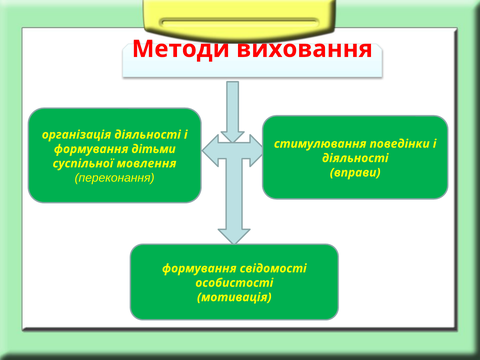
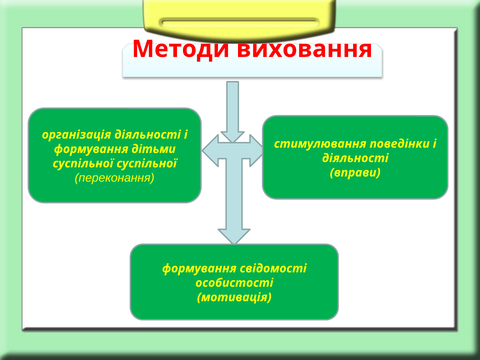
суспільної мовлення: мовлення -> суспільної (147, 163)
